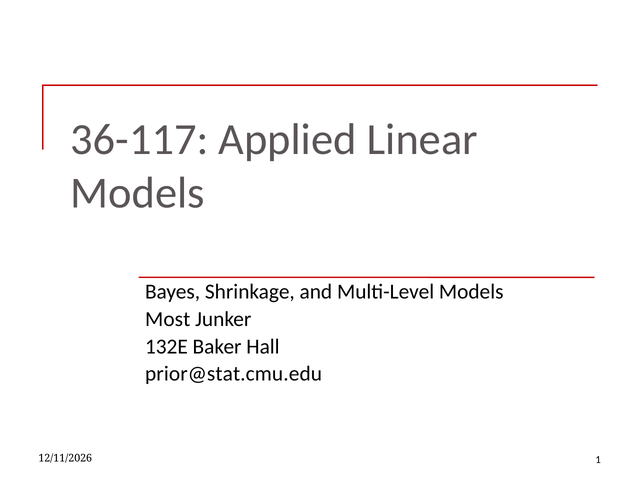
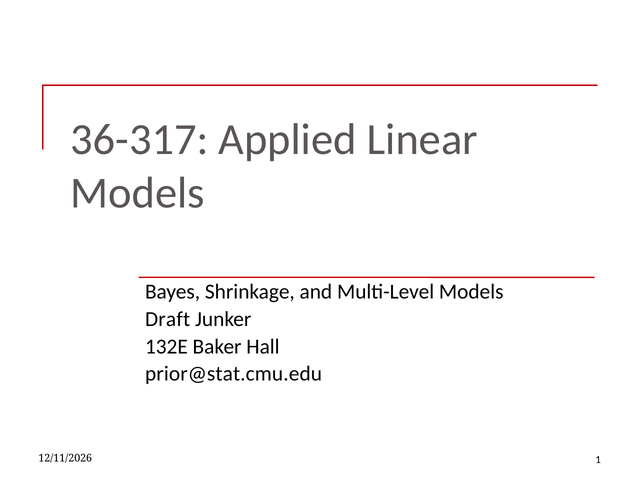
36-117: 36-117 -> 36-317 (139, 140)
Most: Most -> Draft (168, 319)
